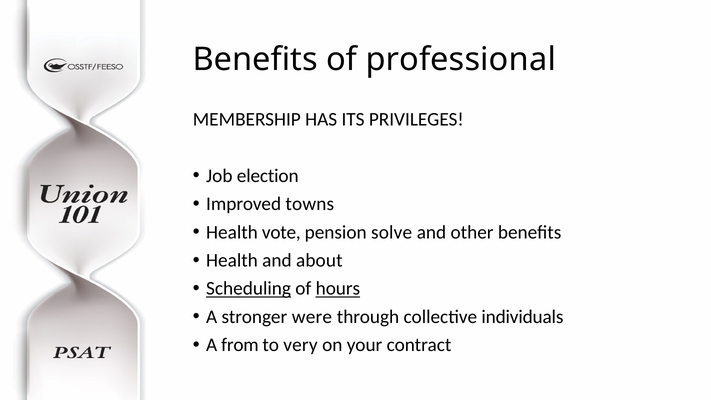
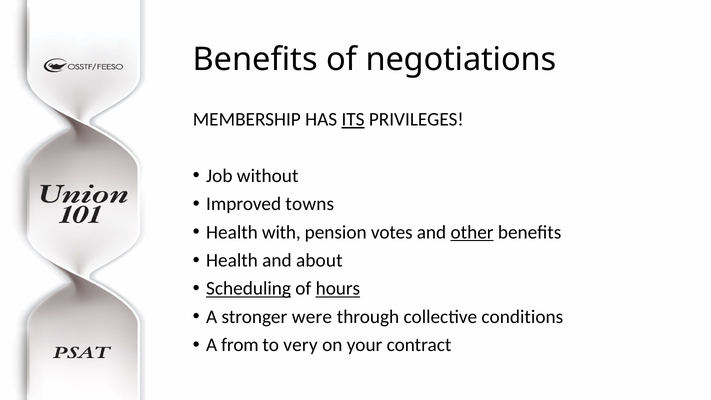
professional: professional -> negotiations (461, 60)
ITS underline: none -> present (353, 119)
election: election -> without (268, 176)
vote: vote -> with (281, 232)
solve: solve -> votes (392, 232)
other underline: none -> present (472, 232)
individuals: individuals -> conditions (522, 317)
